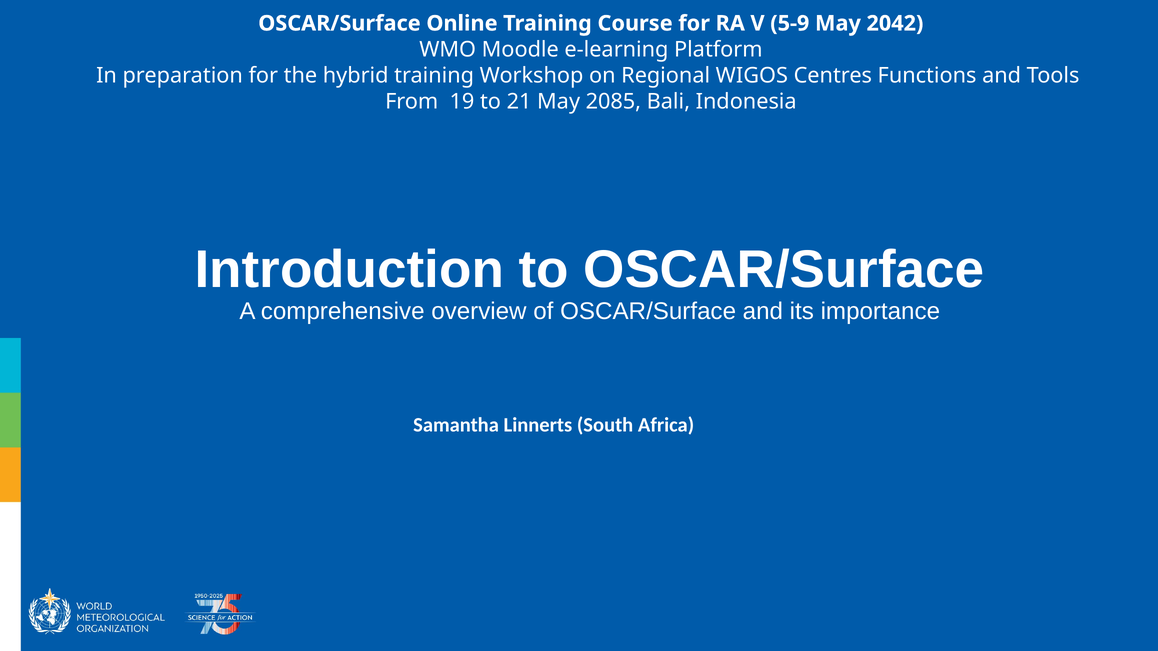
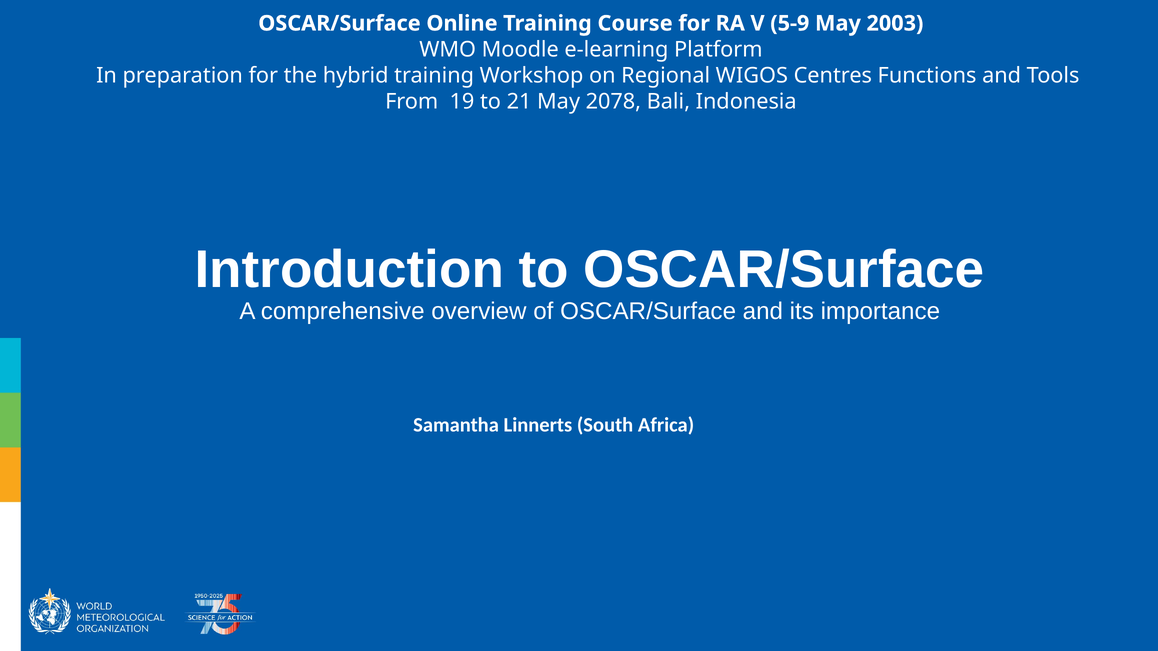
2042: 2042 -> 2003 (895, 23)
2085: 2085 -> 2078 (613, 102)
